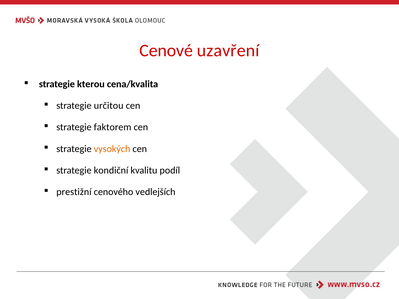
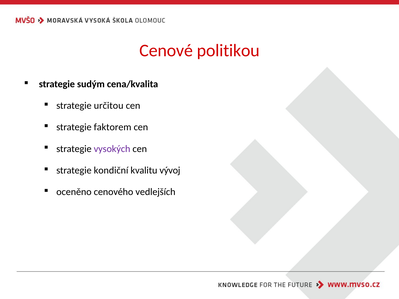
uzavření: uzavření -> politikou (228, 51)
kterou: kterou -> sudým (91, 84)
vysokých colour: orange -> purple (112, 149)
podíl: podíl -> vývoj (170, 170)
prestižní: prestižní -> oceněno (74, 192)
